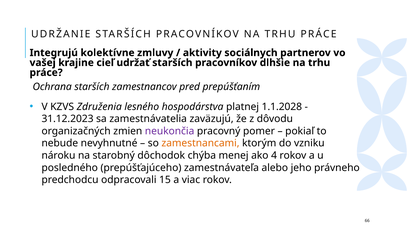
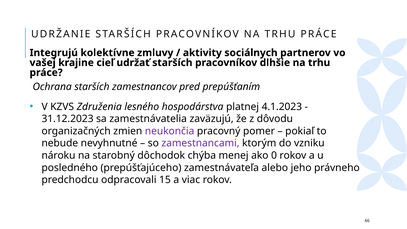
1.1.2028: 1.1.2028 -> 4.1.2023 (282, 107)
zamestnancami colour: orange -> purple (201, 143)
4: 4 -> 0 (274, 155)
